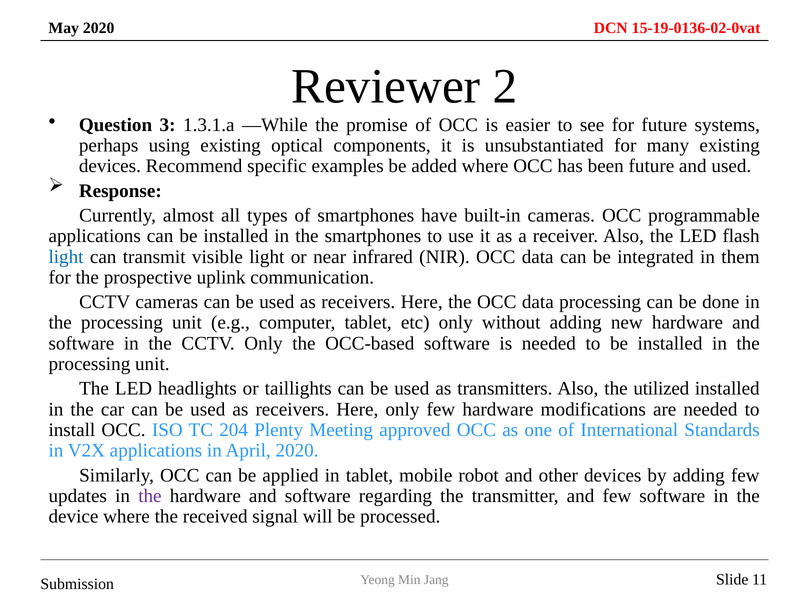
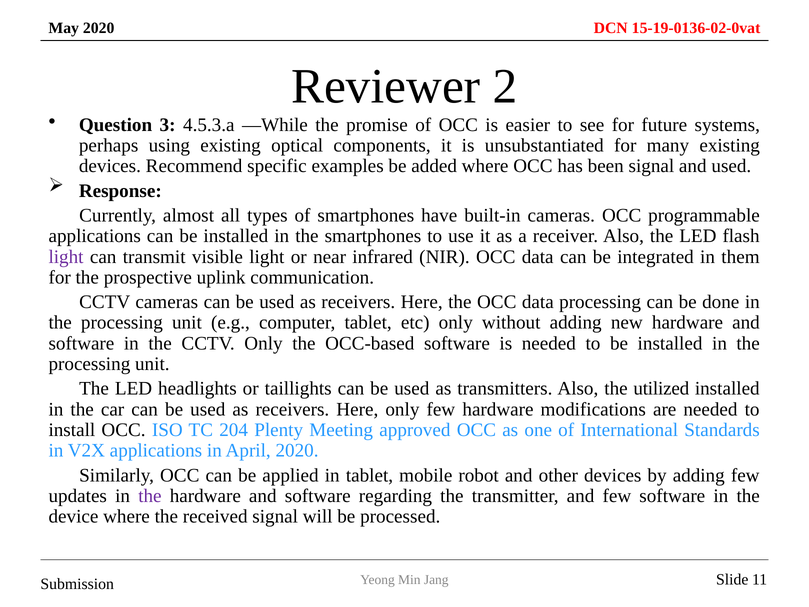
1.3.1.a: 1.3.1.a -> 4.5.3.a (209, 125)
been future: future -> signal (651, 166)
light colour: blue -> purple (66, 257)
